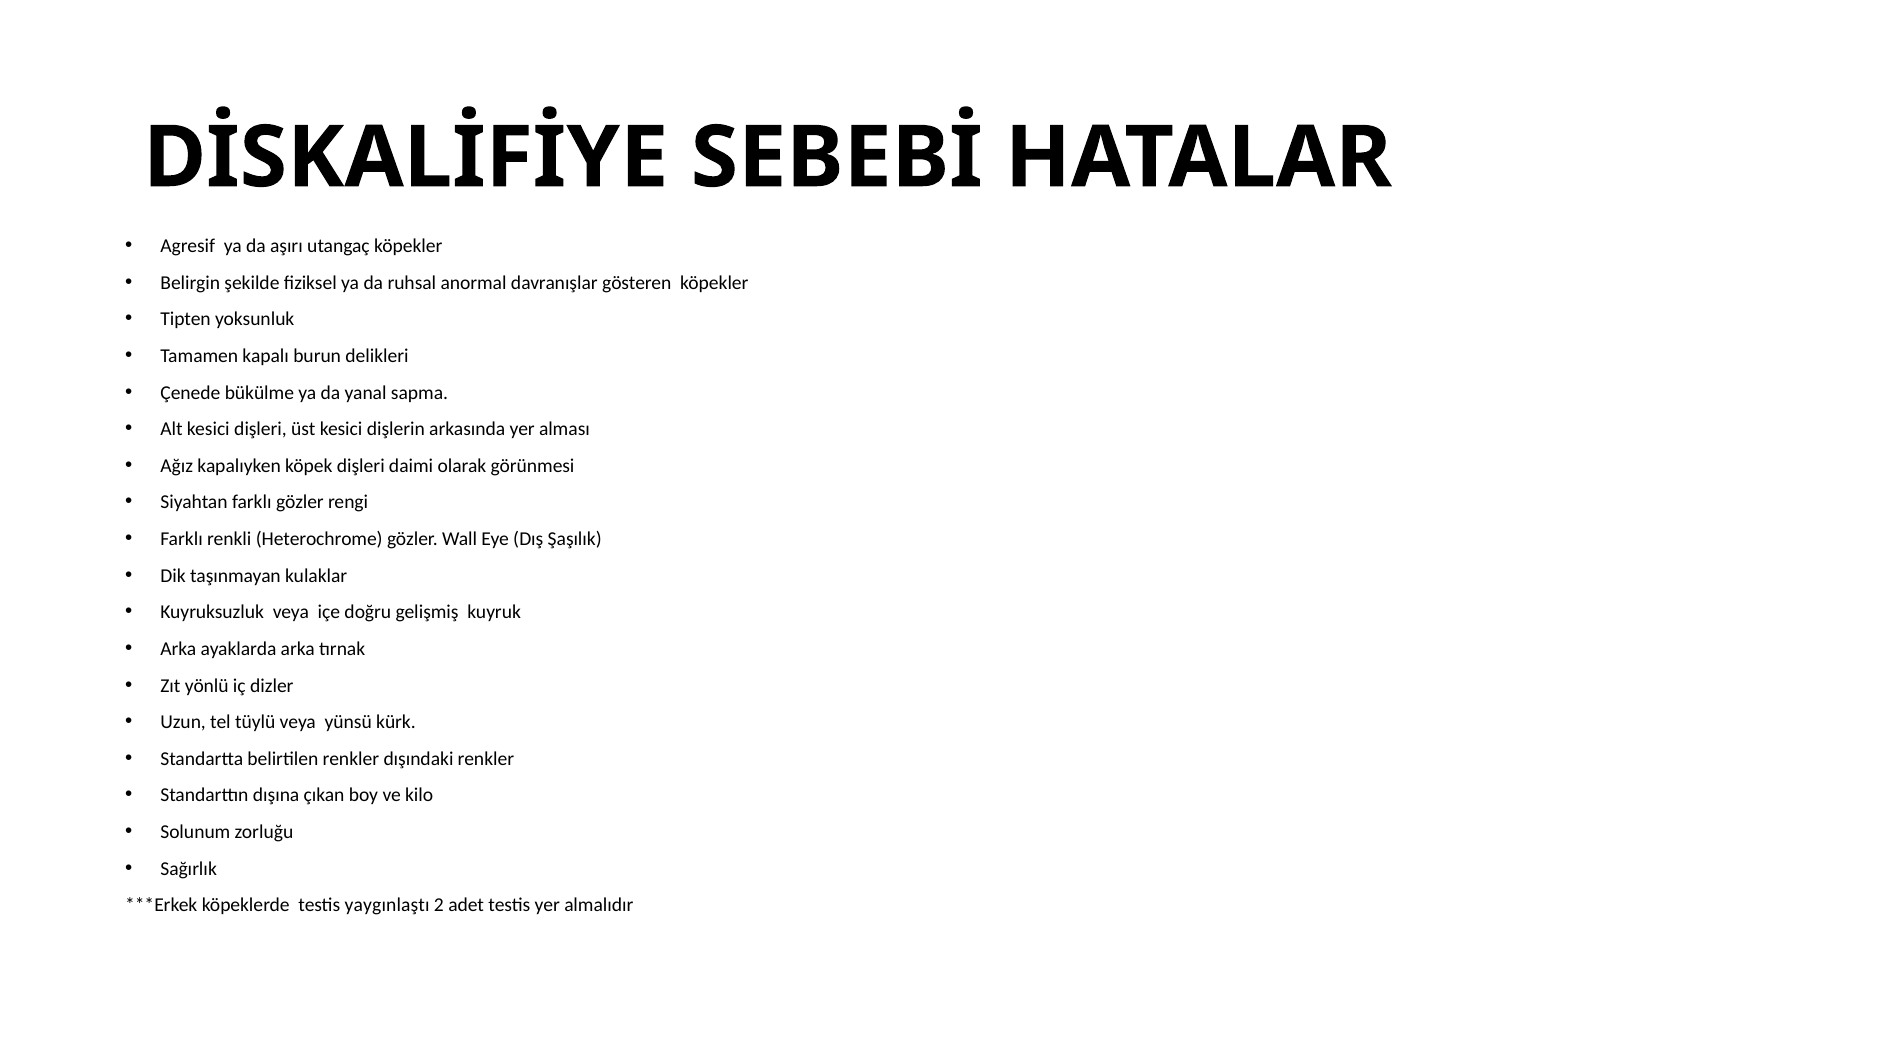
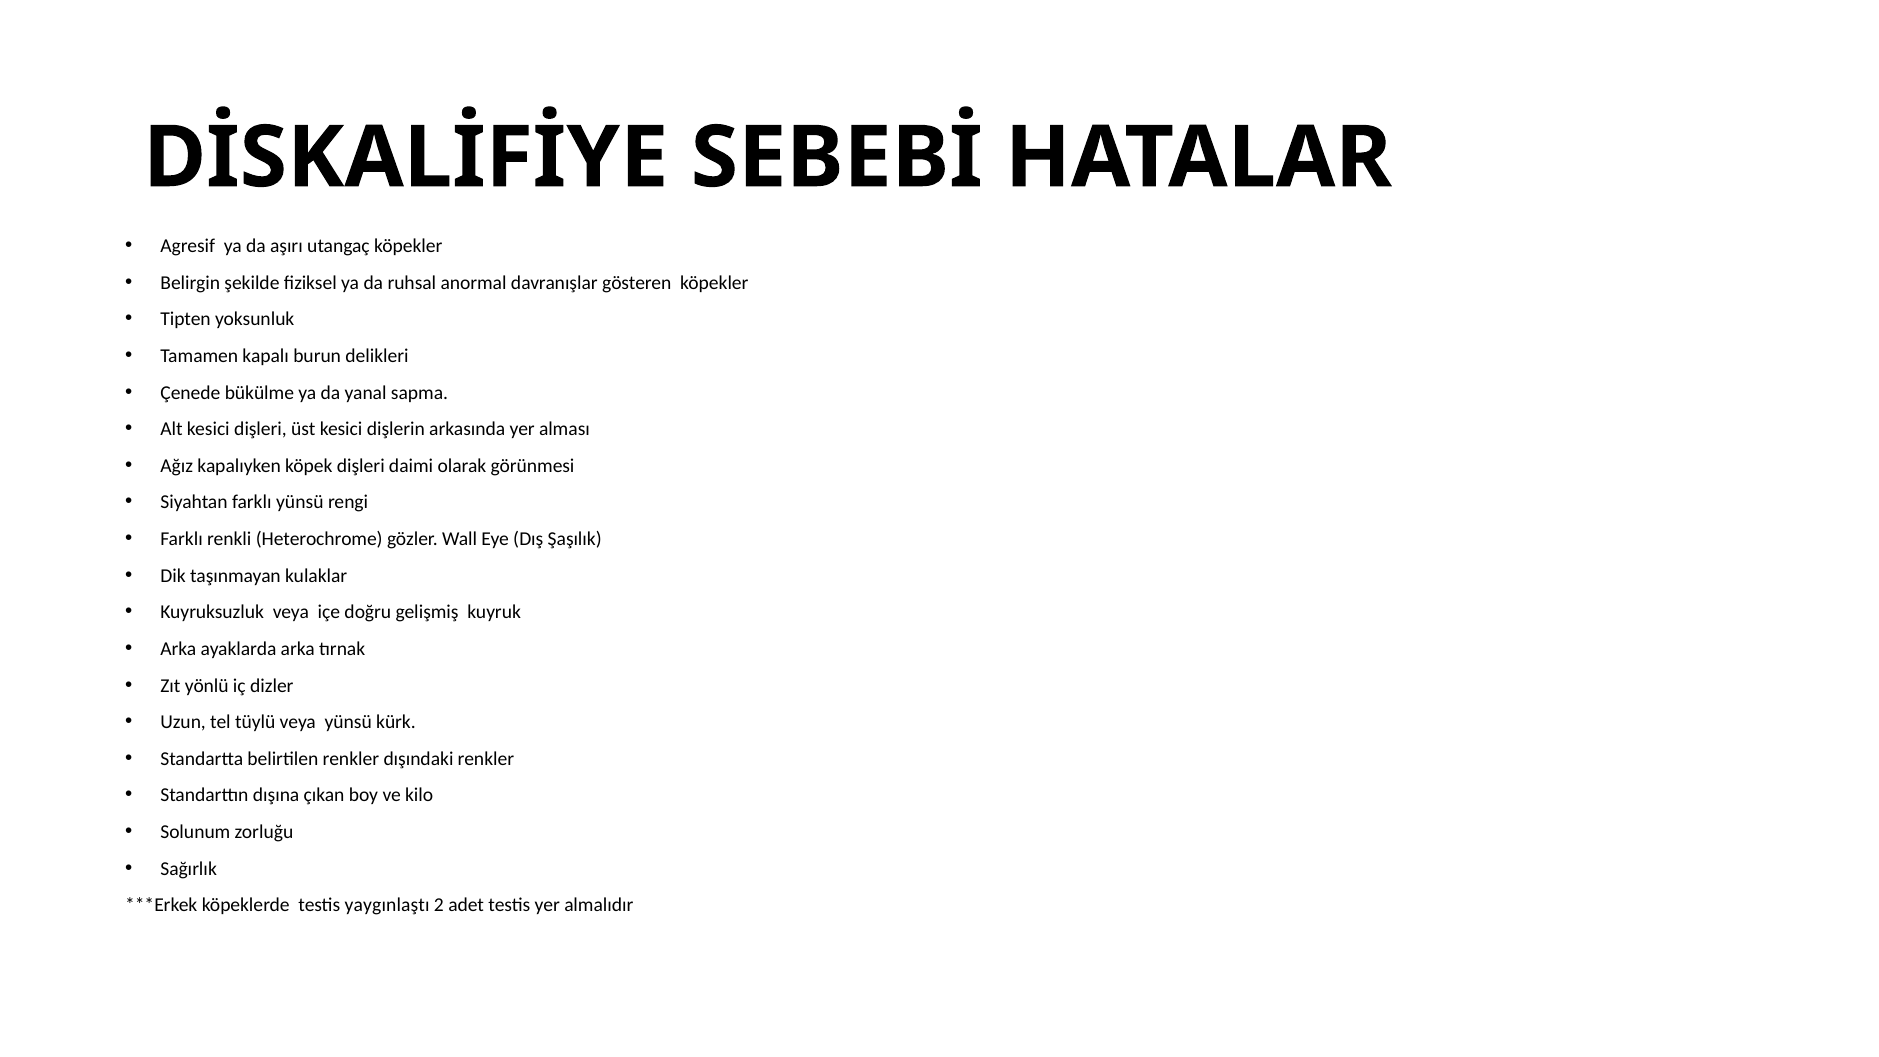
farklı gözler: gözler -> yünsü (300, 502)
